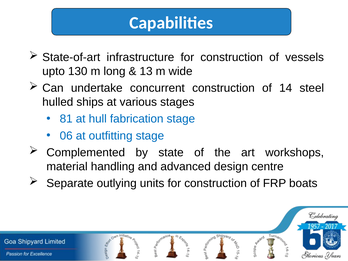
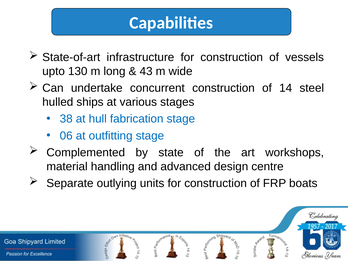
13: 13 -> 43 (146, 71)
81: 81 -> 38 (66, 119)
